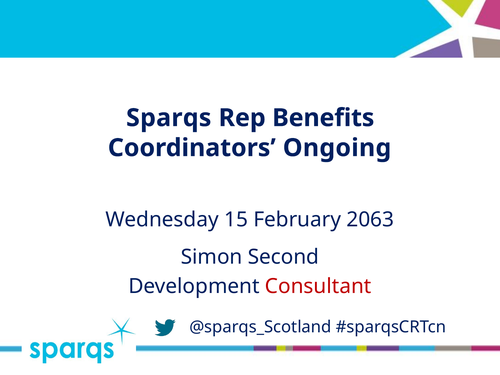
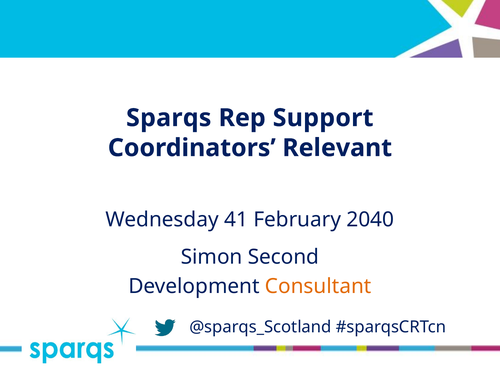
Benefits: Benefits -> Support (323, 118)
Ongoing: Ongoing -> Relevant (337, 148)
15: 15 -> 41 (236, 220)
2063: 2063 -> 2040 (370, 220)
Consultant colour: red -> orange (318, 286)
